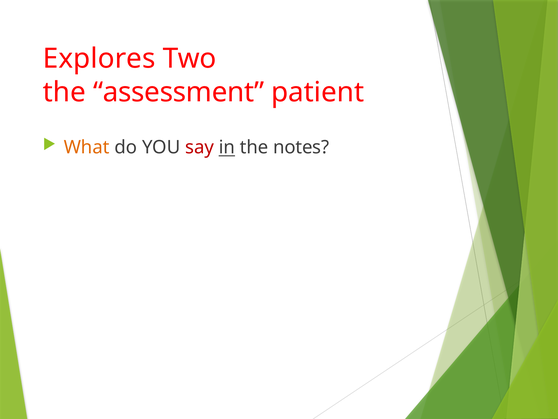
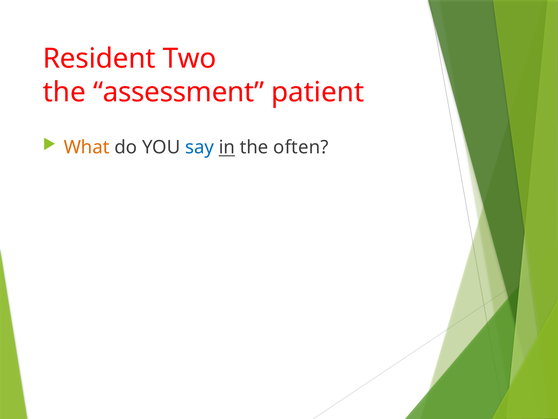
Explores: Explores -> Resident (99, 59)
say colour: red -> blue (200, 147)
notes: notes -> often (301, 147)
